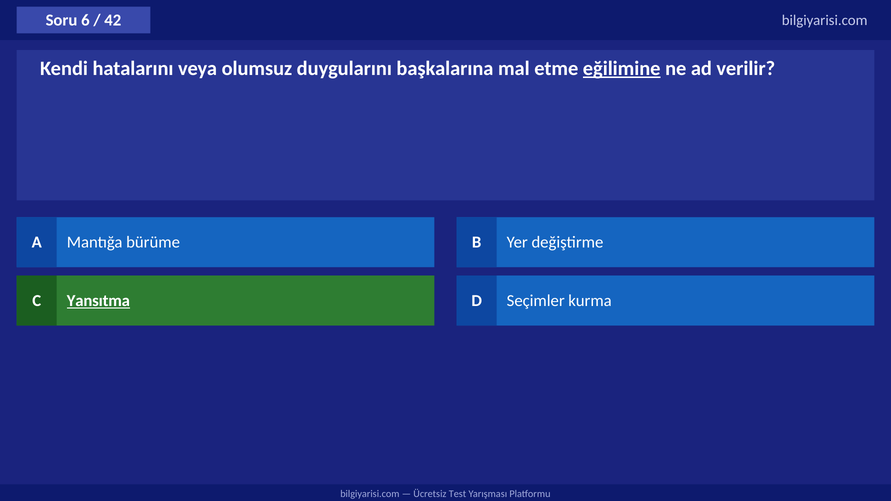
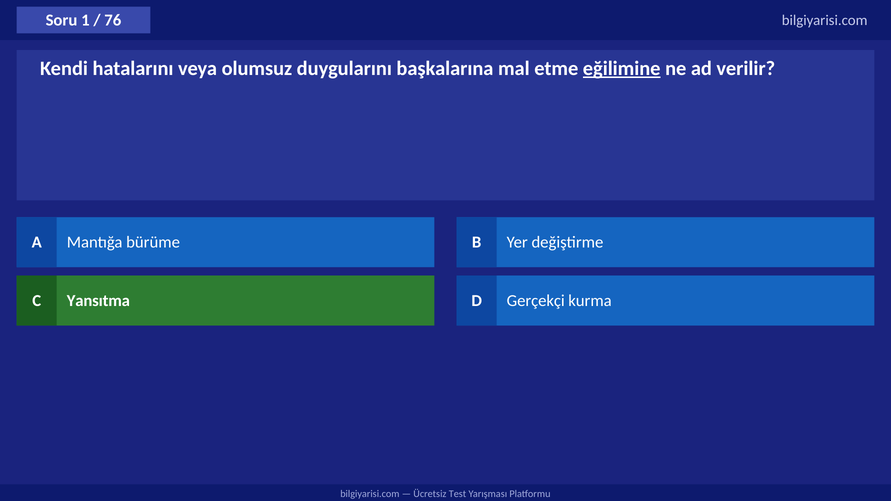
6: 6 -> 1 (85, 20)
42: 42 -> 76 (113, 20)
Yansıtma underline: present -> none (98, 301)
Seçimler: Seçimler -> Gerçekçi (536, 301)
